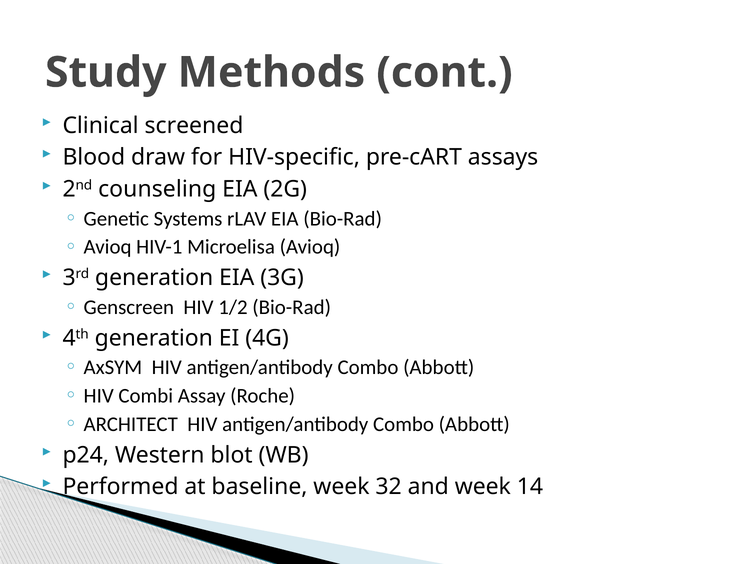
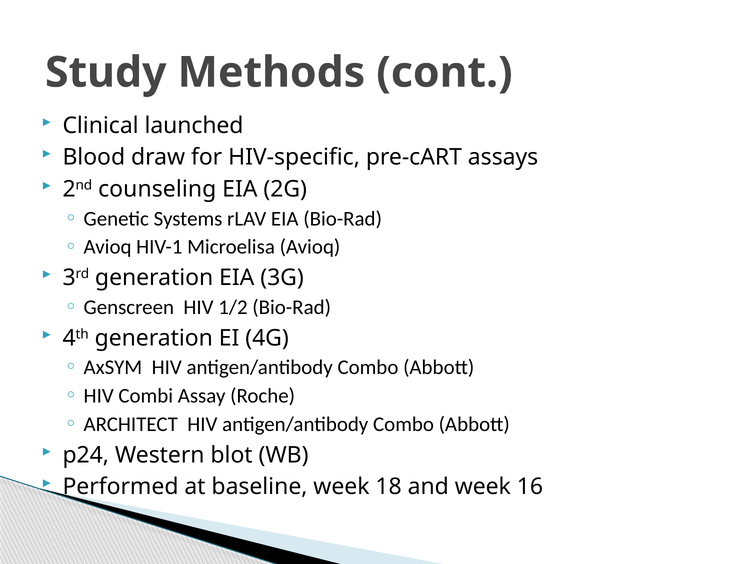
screened: screened -> launched (194, 126)
32: 32 -> 18 (389, 487)
14: 14 -> 16 (530, 487)
